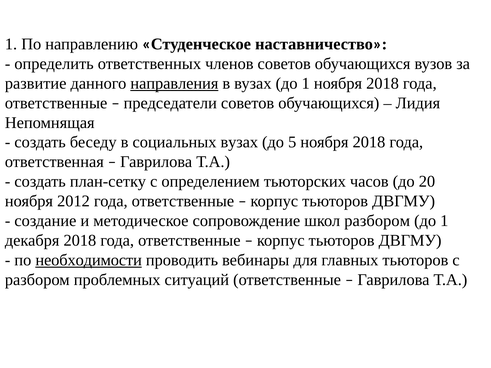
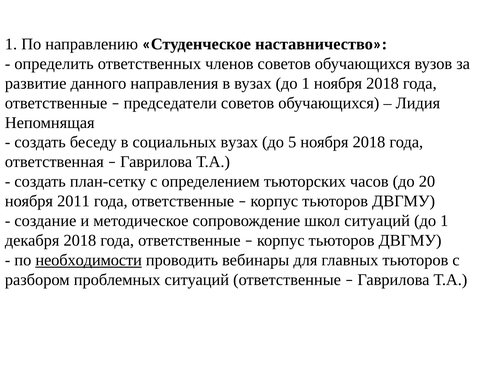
направления underline: present -> none (174, 83)
2012: 2012 -> 2011 (73, 201)
школ разбором: разбором -> ситуаций (377, 221)
